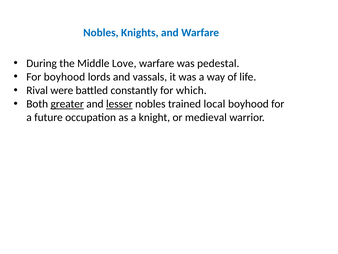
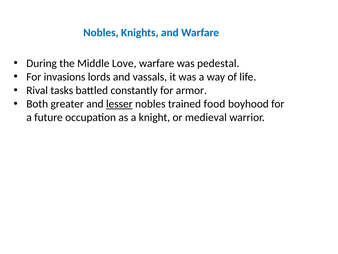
For boyhood: boyhood -> invasions (65, 77)
were: were -> tasks (62, 90)
which: which -> armor (191, 90)
greater underline: present -> none (67, 104)
local: local -> food (214, 104)
